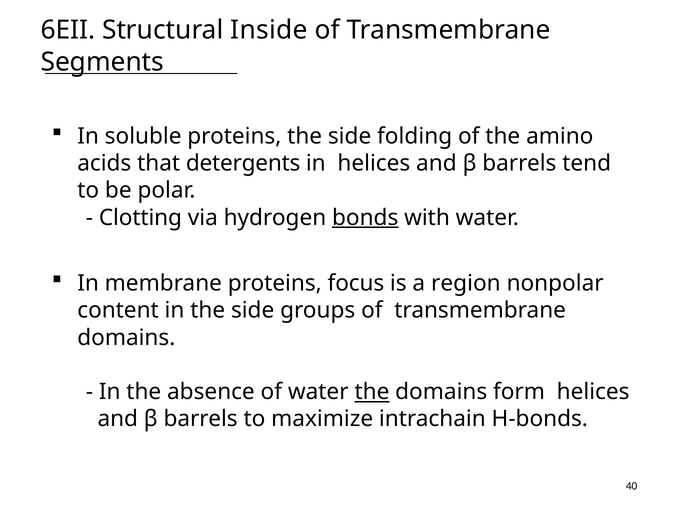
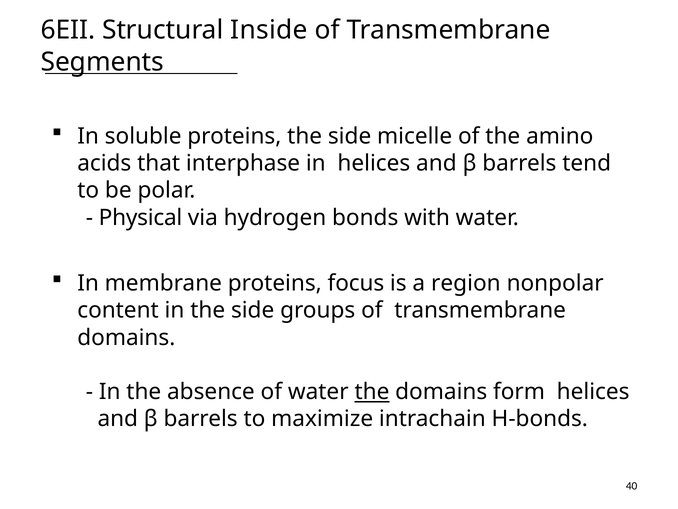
folding: folding -> micelle (415, 136)
detergents: detergents -> interphase (243, 163)
Clotting: Clotting -> Physical (141, 217)
bonds underline: present -> none (365, 217)
